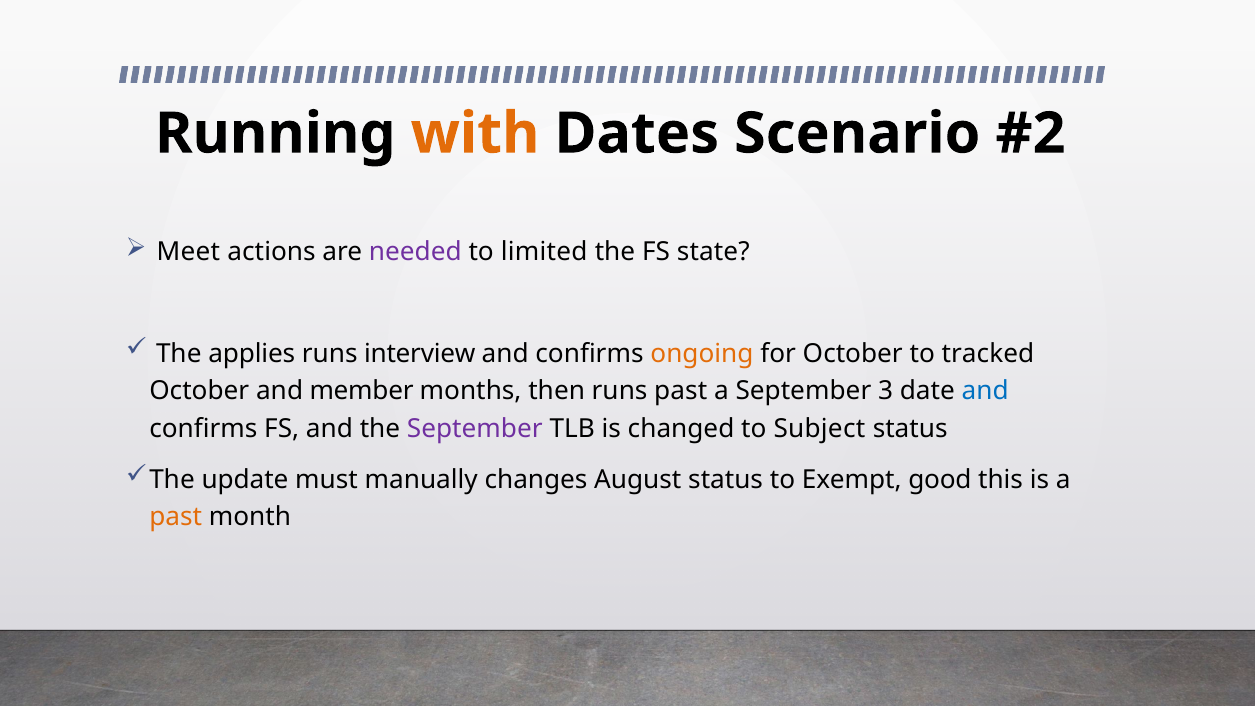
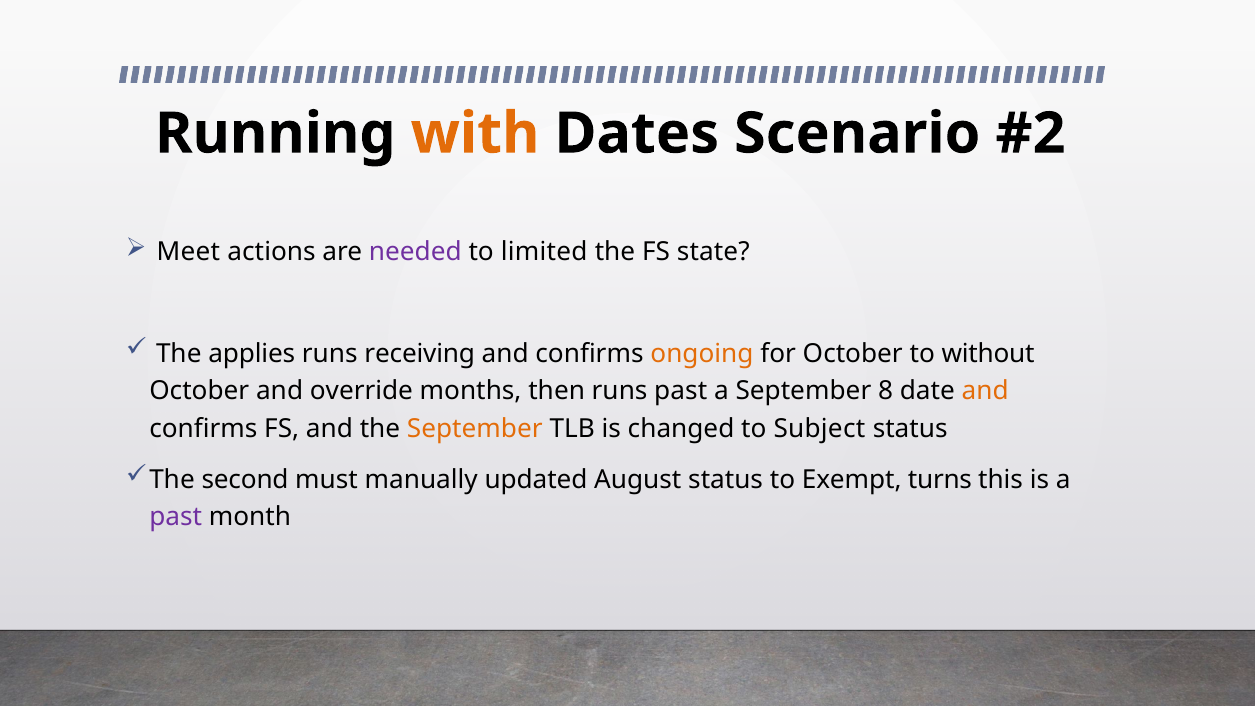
interview: interview -> receiving (420, 354)
tracked: tracked -> without (988, 354)
member: member -> override (361, 391)
3: 3 -> 8 (886, 391)
and colour: blue -> orange (985, 391)
September colour: purple -> orange (475, 429)
update: update -> second (245, 480)
changes: changes -> updated (536, 480)
good: good -> turns (940, 480)
past colour: orange -> purple (176, 517)
